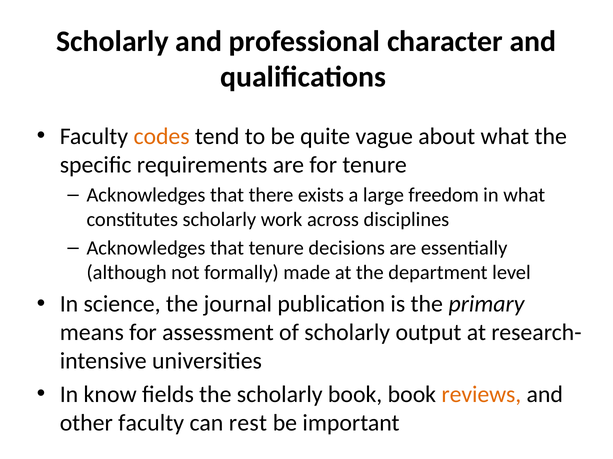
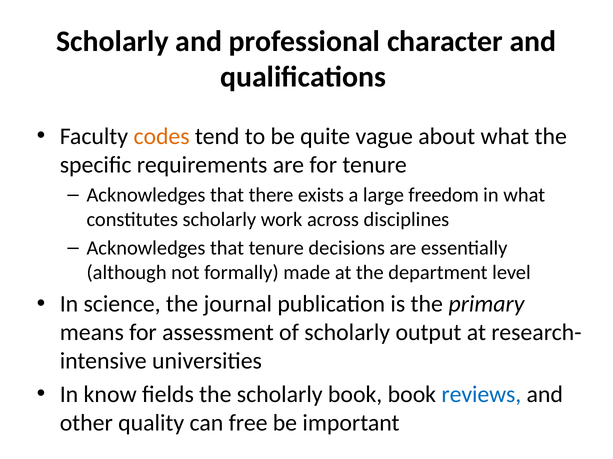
reviews colour: orange -> blue (481, 395)
other faculty: faculty -> quality (151, 424)
rest: rest -> free (248, 424)
